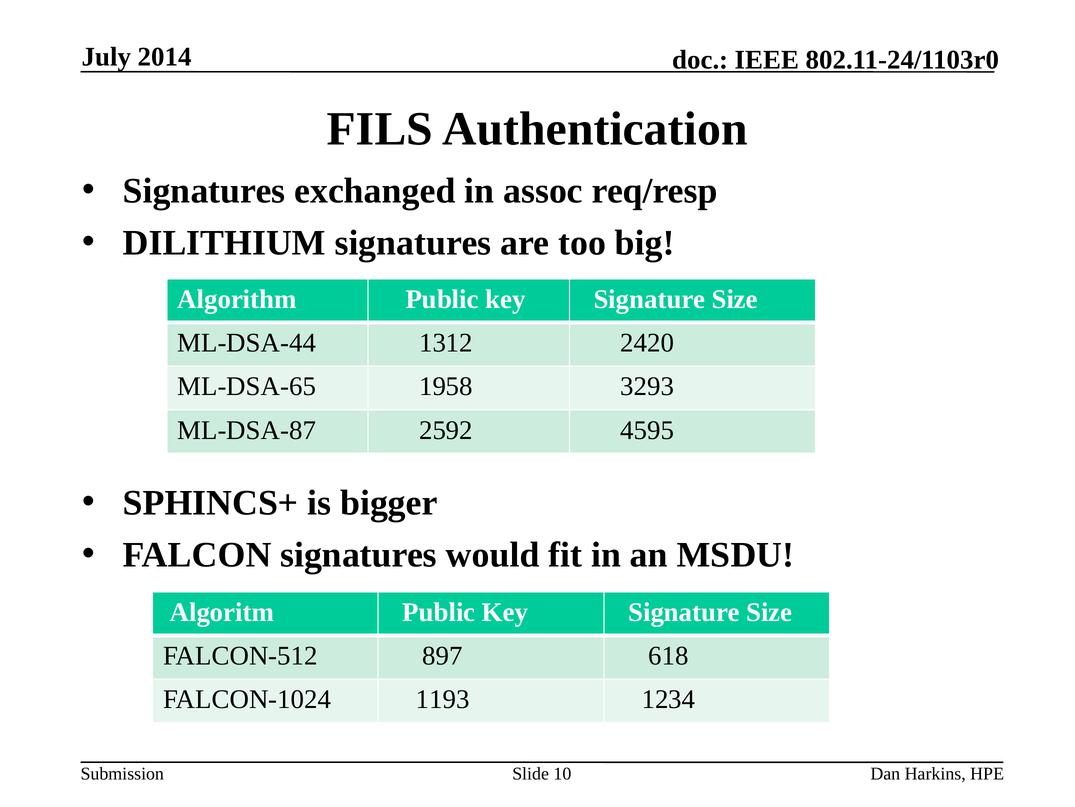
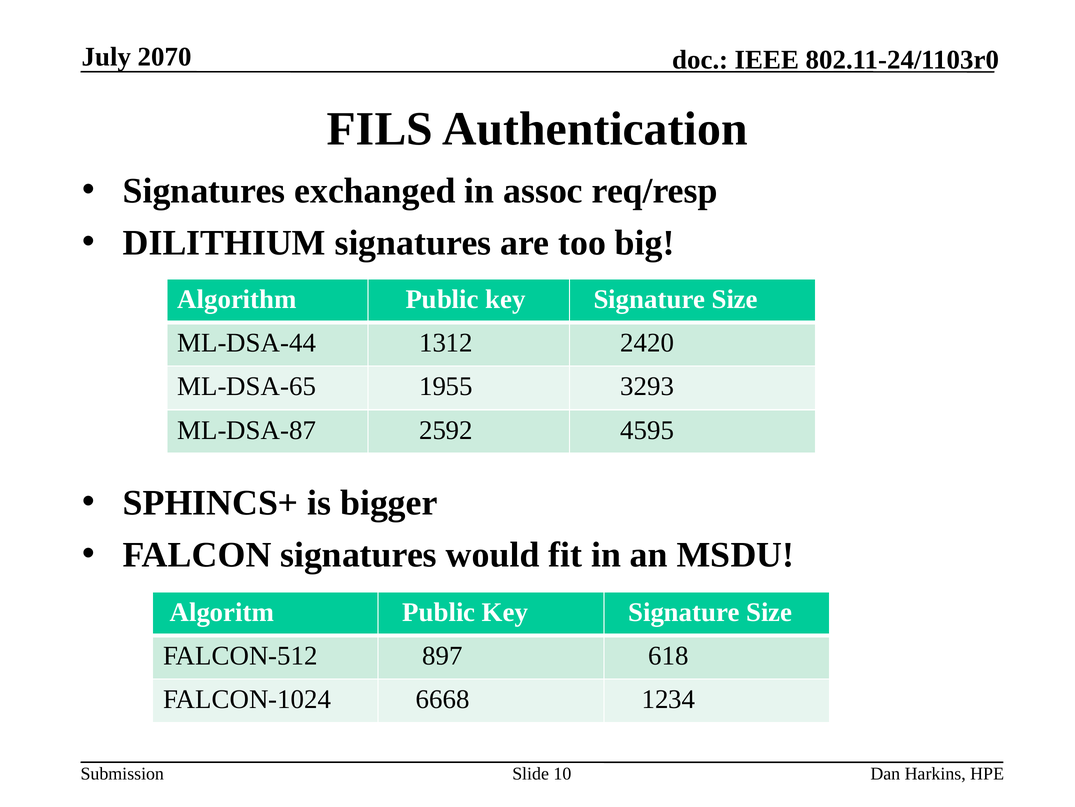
2014: 2014 -> 2070 (165, 57)
1958: 1958 -> 1955 (446, 386)
1193: 1193 -> 6668 (443, 699)
